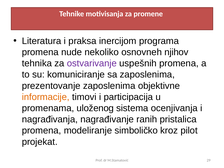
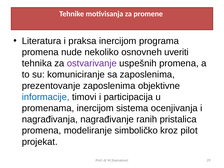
njihov: njihov -> uveriti (176, 52)
informacije colour: orange -> blue (46, 97)
promenama uloženog: uloženog -> inercijom (95, 108)
